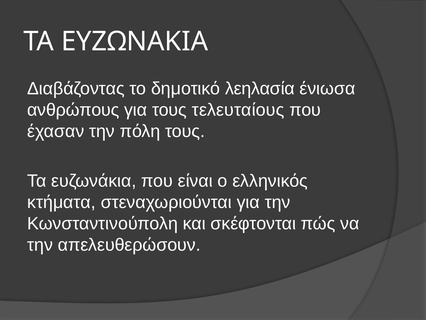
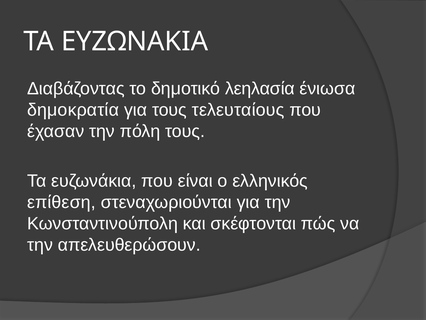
ανθρώπους: ανθρώπους -> δημοκρατία (73, 110)
κτήματα: κτήματα -> επίθεση (61, 202)
